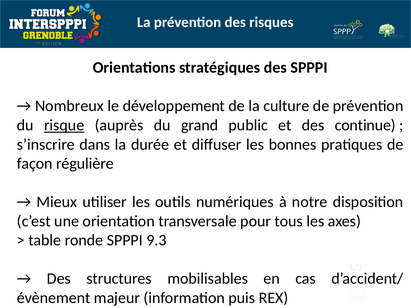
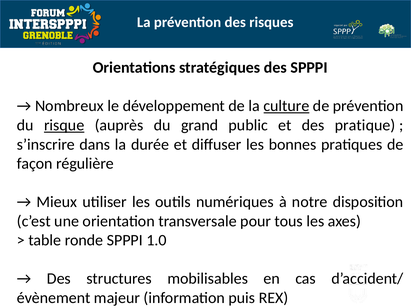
culture underline: none -> present (286, 106)
continue: continue -> pratique (365, 125)
9.3: 9.3 -> 1.0 (157, 240)
